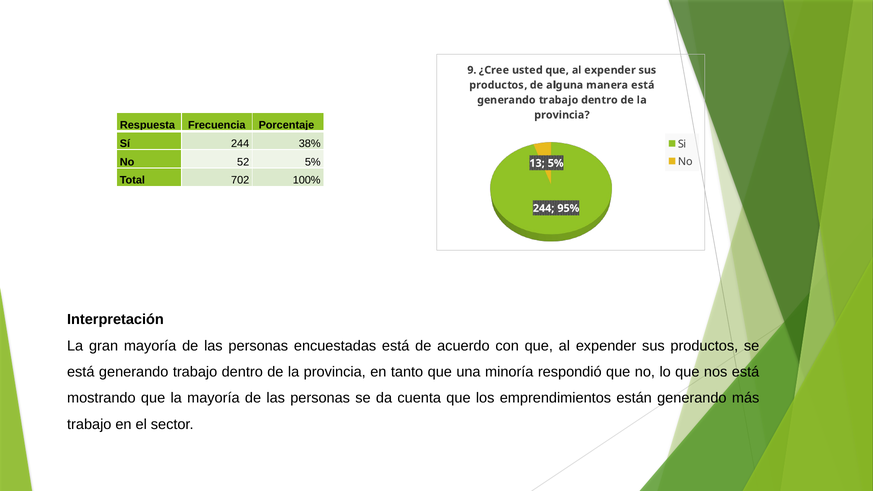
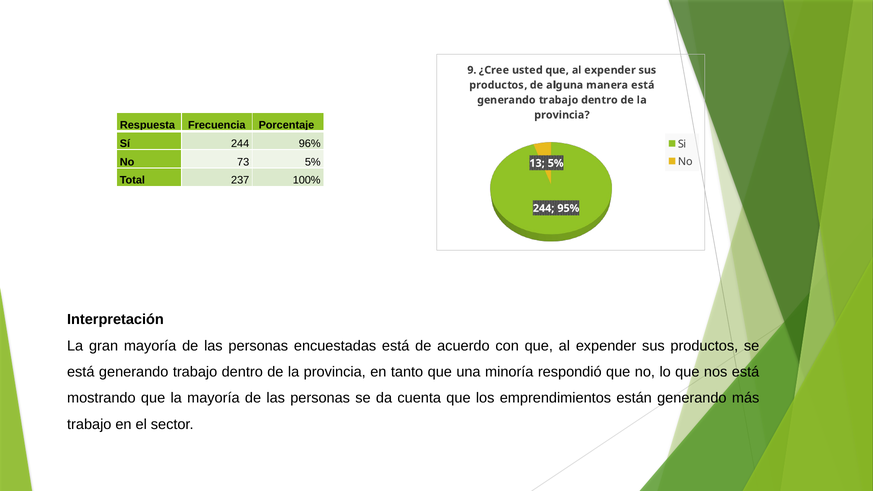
38%: 38% -> 96% (310, 144)
52: 52 -> 73 (243, 162)
702: 702 -> 237 (240, 180)
